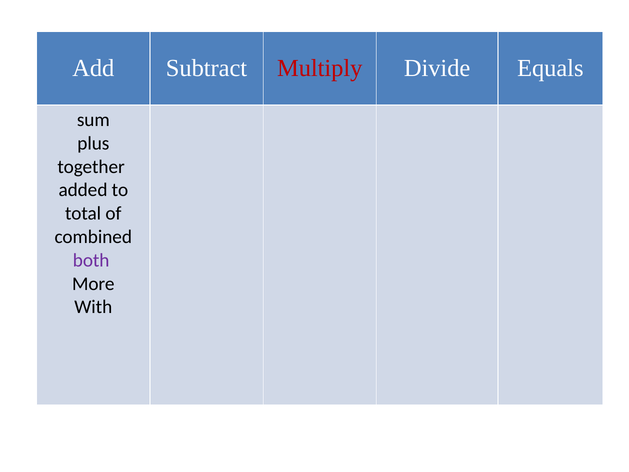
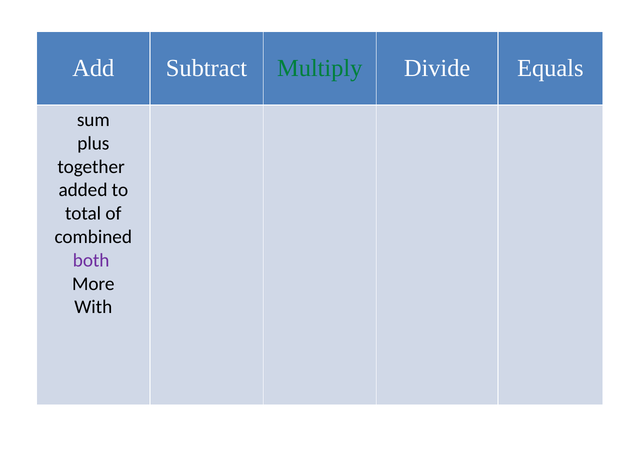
Multiply colour: red -> green (320, 68)
